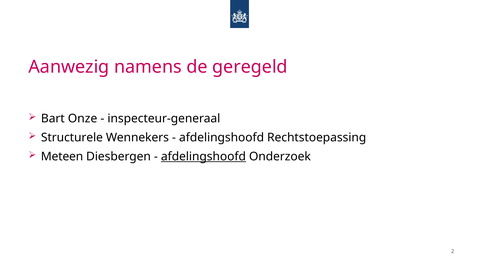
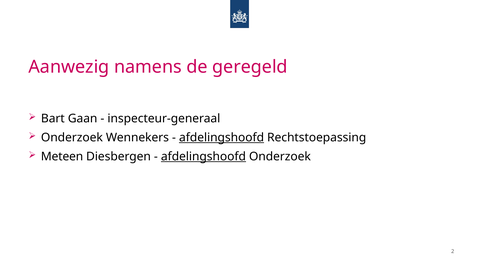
Onze: Onze -> Gaan (83, 119)
Structurele: Structurele -> Onderzoek (72, 138)
afdelingshoofd underline: none -> present (222, 138)
